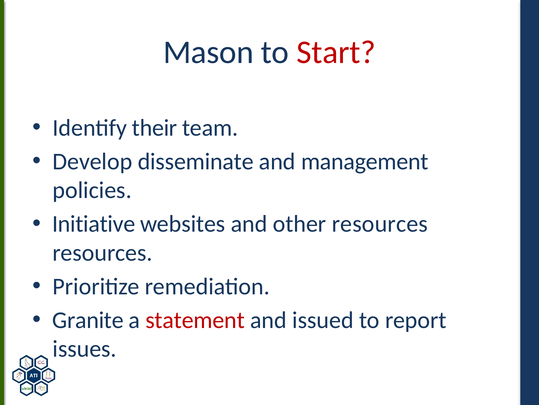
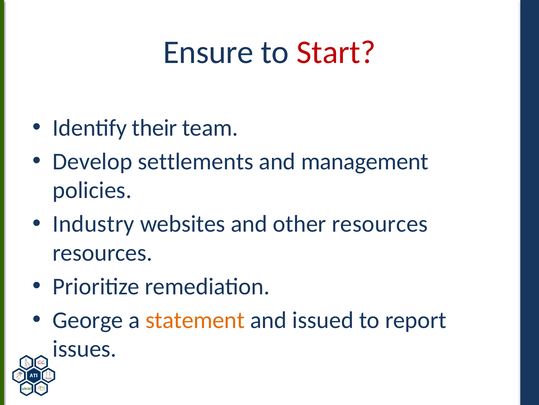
Mason: Mason -> Ensure (208, 52)
disseminate: disseminate -> settlements (196, 161)
Initiative: Initiative -> Industry (94, 224)
Granite: Granite -> George (88, 320)
statement colour: red -> orange (195, 320)
